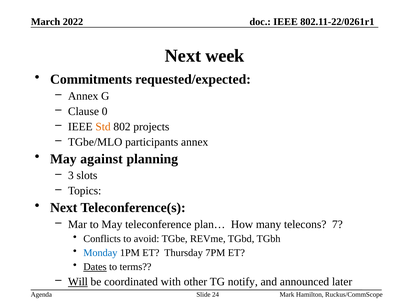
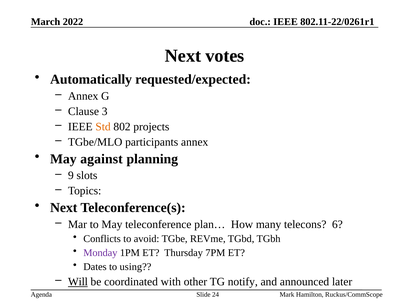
week: week -> votes (225, 56)
Commitments: Commitments -> Automatically (91, 79)
0: 0 -> 3 (105, 111)
3: 3 -> 9 (71, 175)
7: 7 -> 6 (337, 224)
Monday colour: blue -> purple (100, 253)
Dates underline: present -> none (95, 267)
terms: terms -> using (135, 267)
